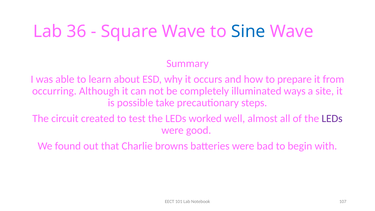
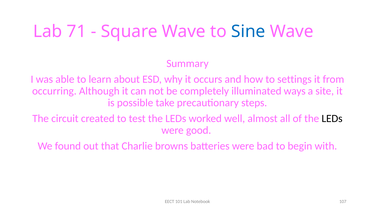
36: 36 -> 71 (77, 32)
prepare: prepare -> settings (294, 79)
LEDs colour: purple -> black (332, 118)
